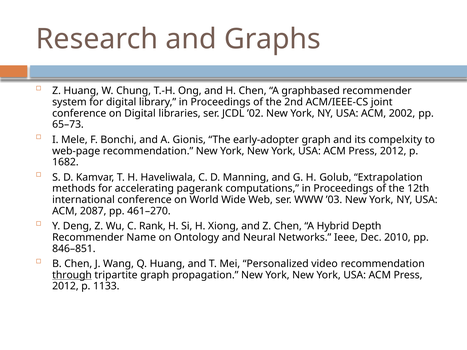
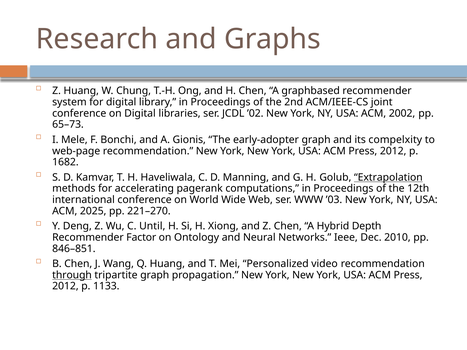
Extrapolation underline: none -> present (388, 178)
2087: 2087 -> 2025 (93, 211)
461–270: 461–270 -> 221–270 (149, 211)
Rank: Rank -> Until (152, 226)
Name: Name -> Factor (141, 238)
